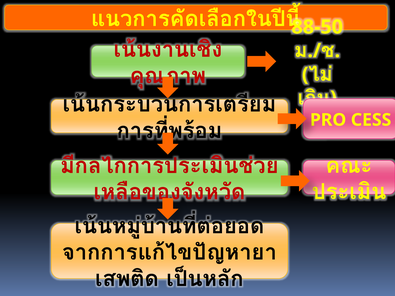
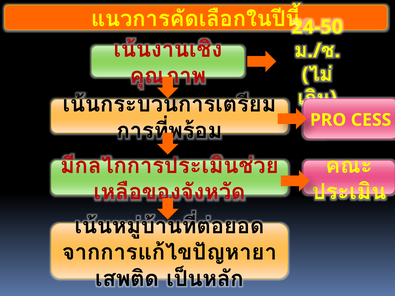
88-50: 88-50 -> 24-50 (317, 27)
